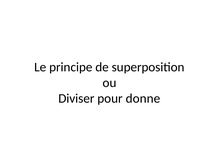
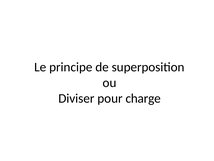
donne: donne -> charge (143, 98)
